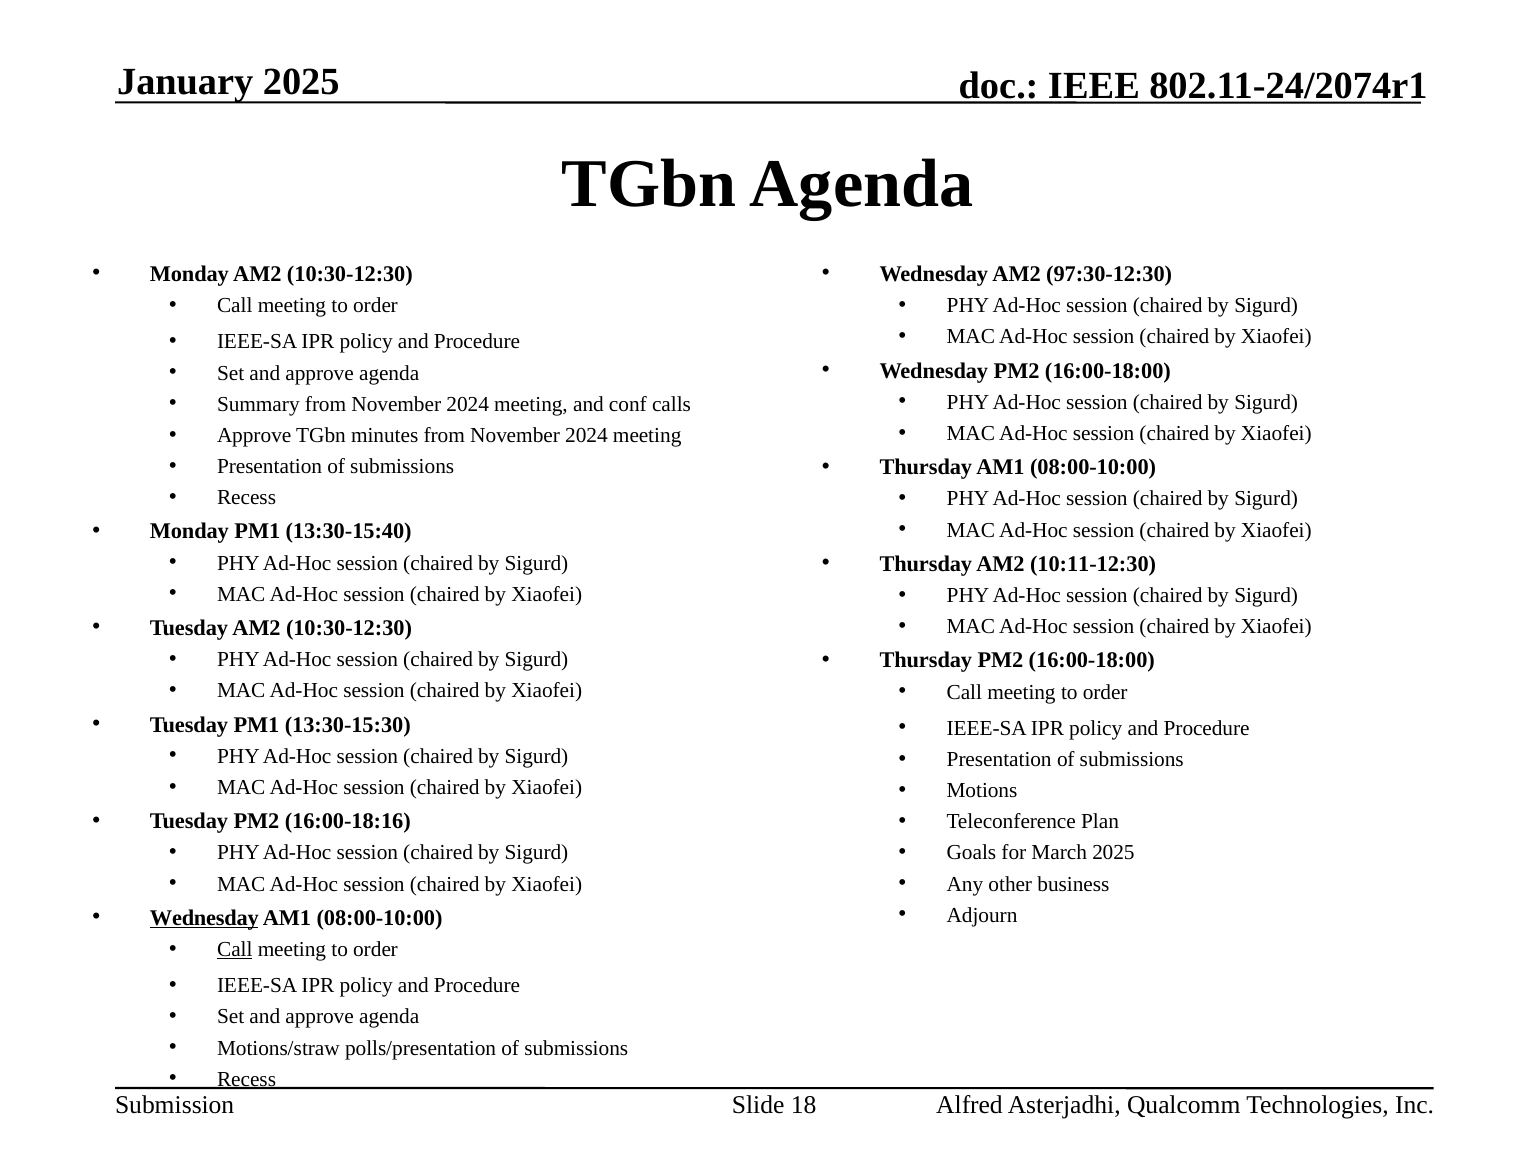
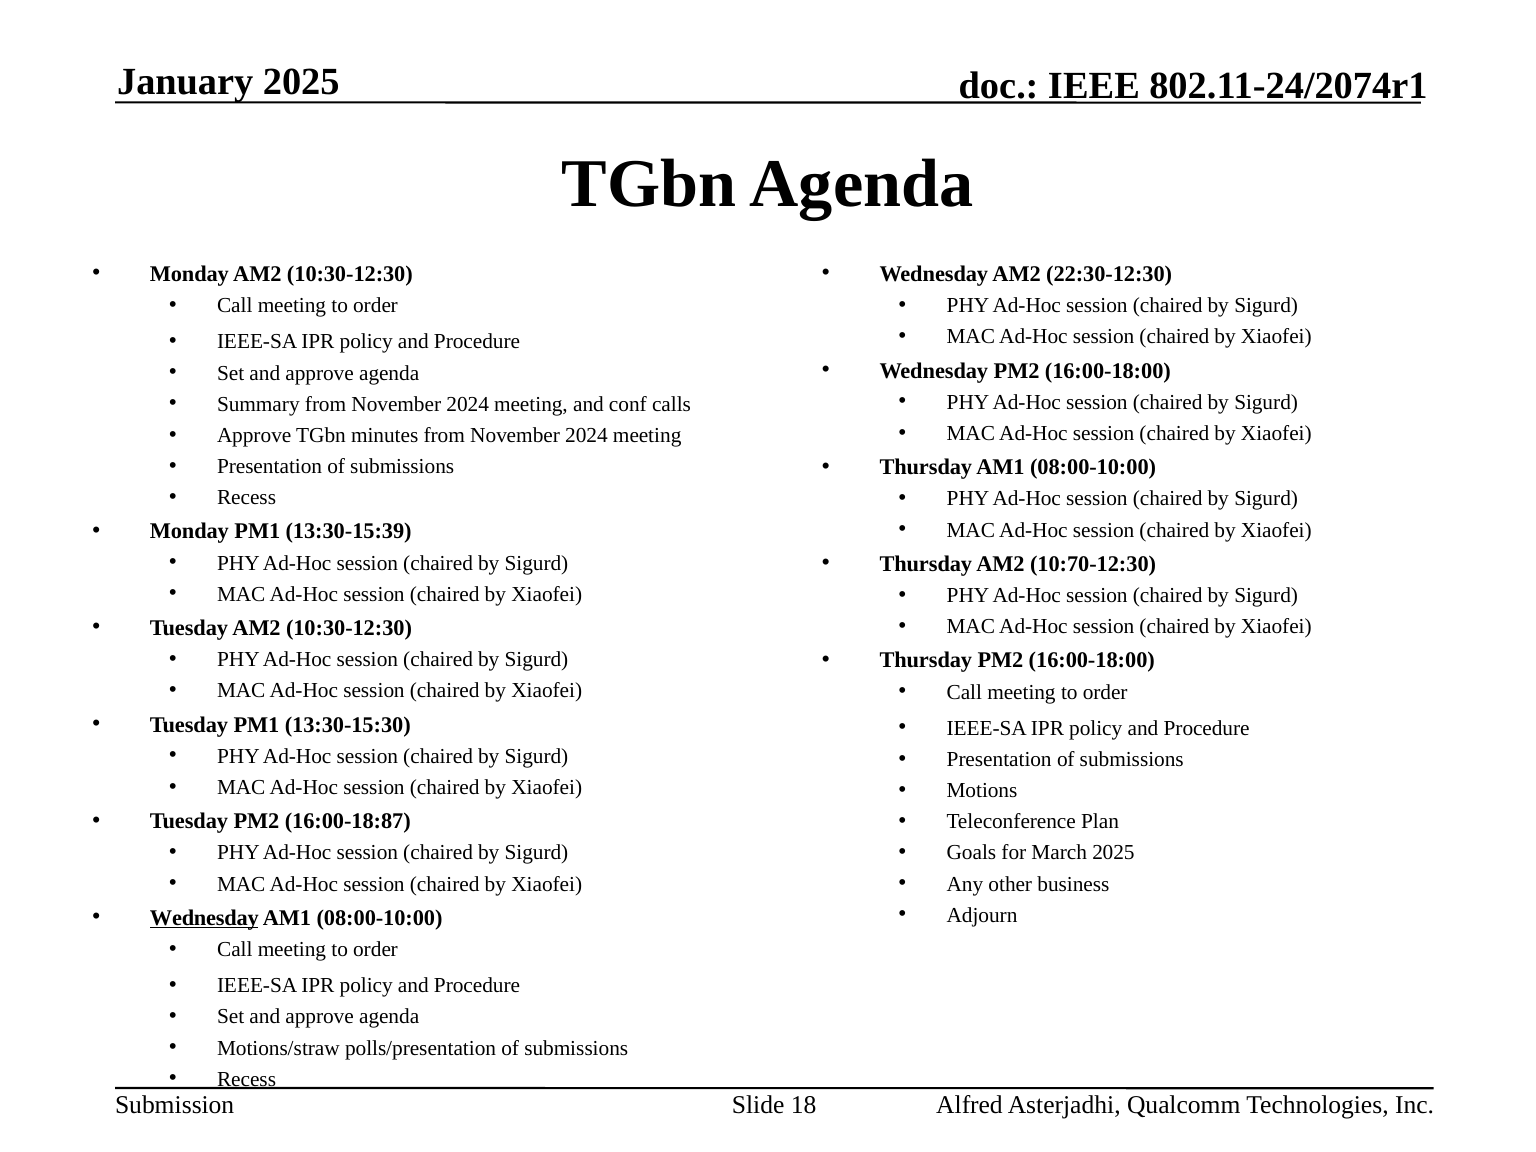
97:30-12:30: 97:30-12:30 -> 22:30-12:30 (1109, 274)
13:30-15:40: 13:30-15:40 -> 13:30-15:39 (349, 531)
10:11-12:30: 10:11-12:30 -> 10:70-12:30 (1093, 564)
16:00-18:16: 16:00-18:16 -> 16:00-18:87 (348, 821)
Call underline: present -> none (235, 949)
